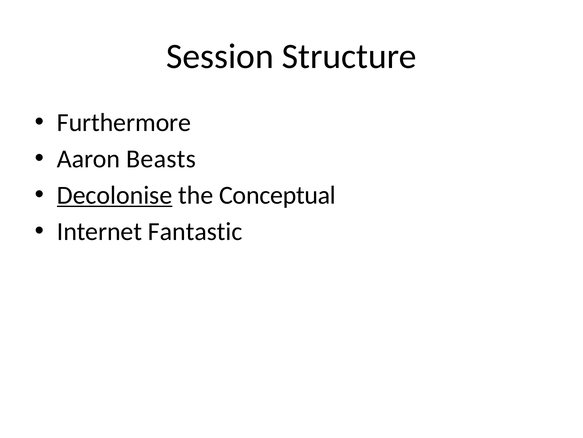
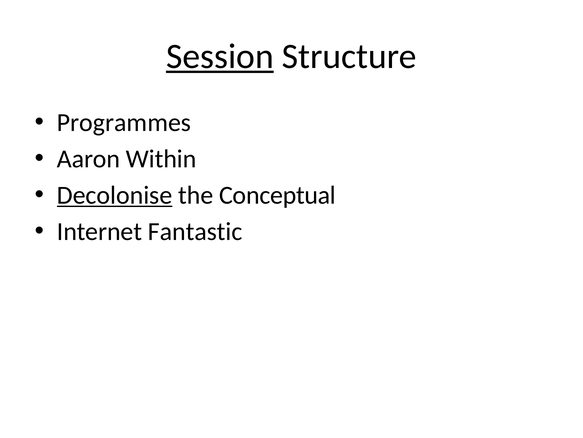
Session underline: none -> present (220, 56)
Furthermore: Furthermore -> Programmes (124, 122)
Beasts: Beasts -> Within (161, 159)
